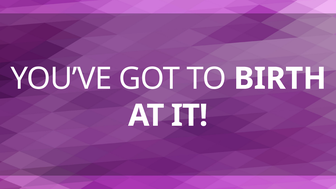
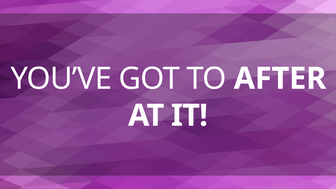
BIRTH: BIRTH -> AFTER (280, 79)
